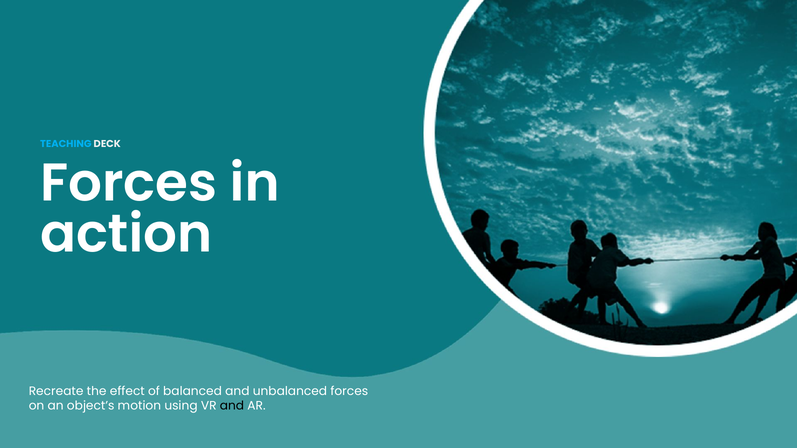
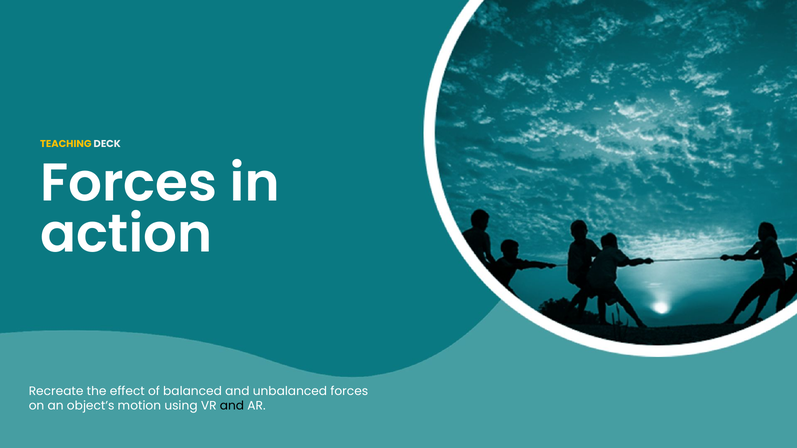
TEACHING colour: light blue -> yellow (66, 144)
